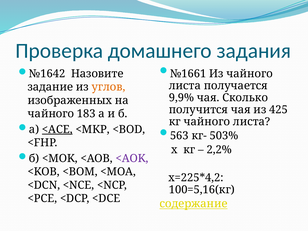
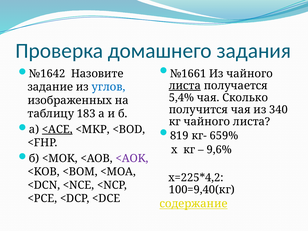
листа underline: none -> present (185, 86)
углов colour: orange -> blue (108, 87)
9,9%: 9,9% -> 5,4% (181, 98)
425: 425 -> 340 (279, 110)
чайного: чайного -> таблицу (51, 114)
563: 563 -> 819 (179, 136)
503%: 503% -> 659% (224, 136)
2,2%: 2,2% -> 9,6% (219, 150)
100=5,16(кг: 100=5,16(кг -> 100=9,40(кг (202, 190)
